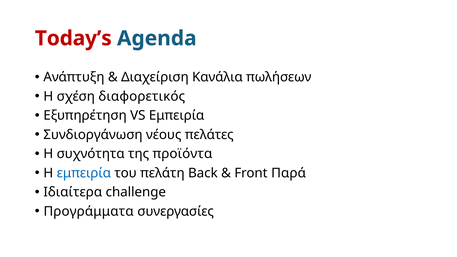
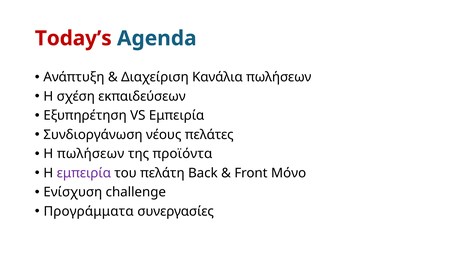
διαφορετικός: διαφορετικός -> εκπαιδεύσεων (142, 96)
Η συχνότητα: συχνότητα -> πωλήσεων (91, 154)
εμπειρία colour: blue -> purple (84, 173)
Παρά: Παρά -> Μόνο (289, 173)
Ιδιαίτερα: Ιδιαίτερα -> Ενίσχυση (73, 192)
